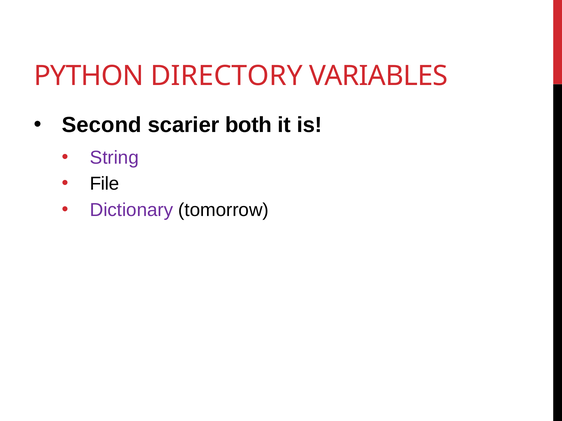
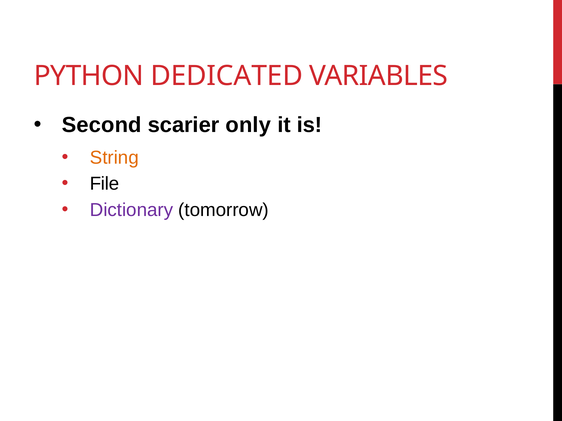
DIRECTORY: DIRECTORY -> DEDICATED (227, 76)
both: both -> only (248, 125)
String colour: purple -> orange (114, 158)
